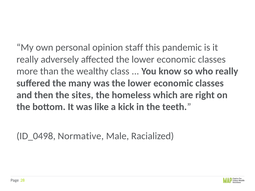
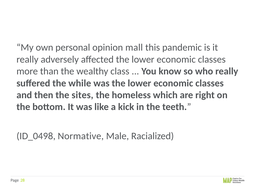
staff: staff -> mall (134, 48)
many: many -> while (80, 83)
